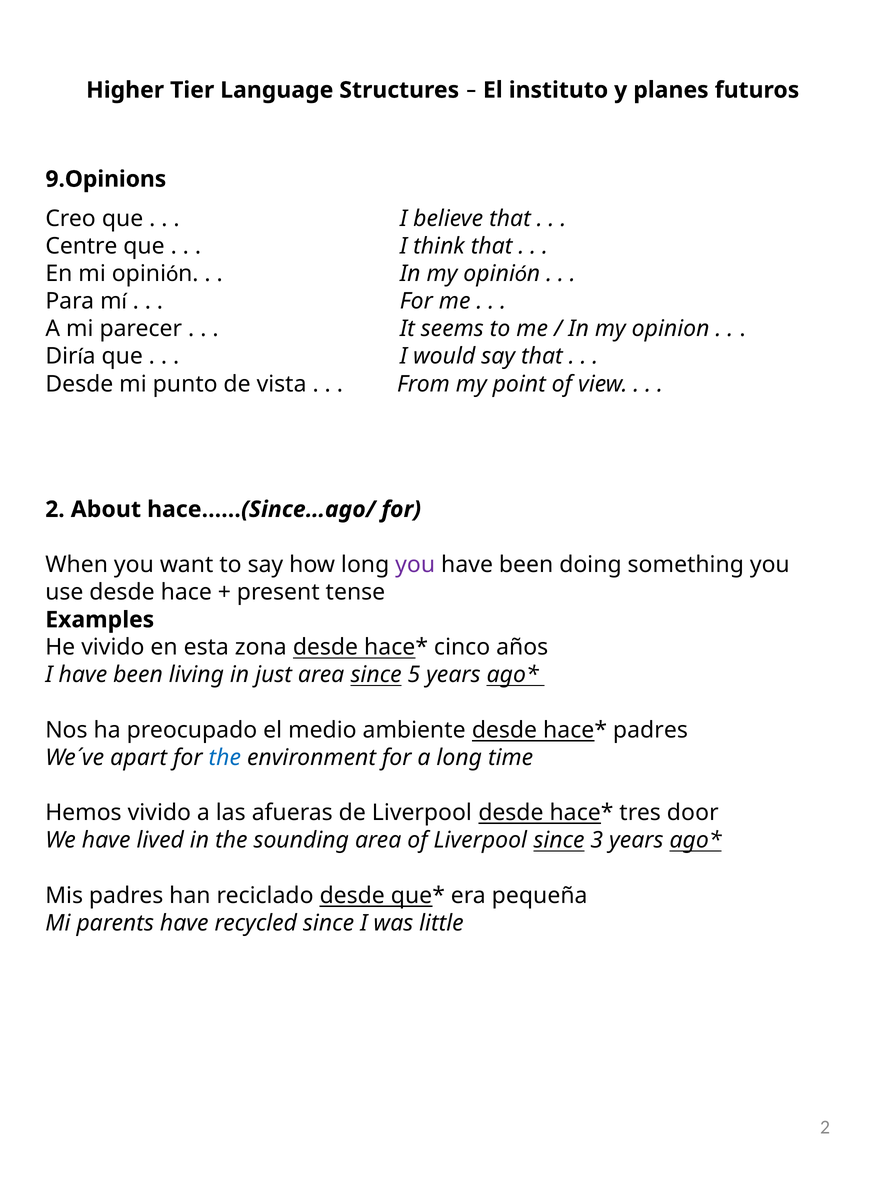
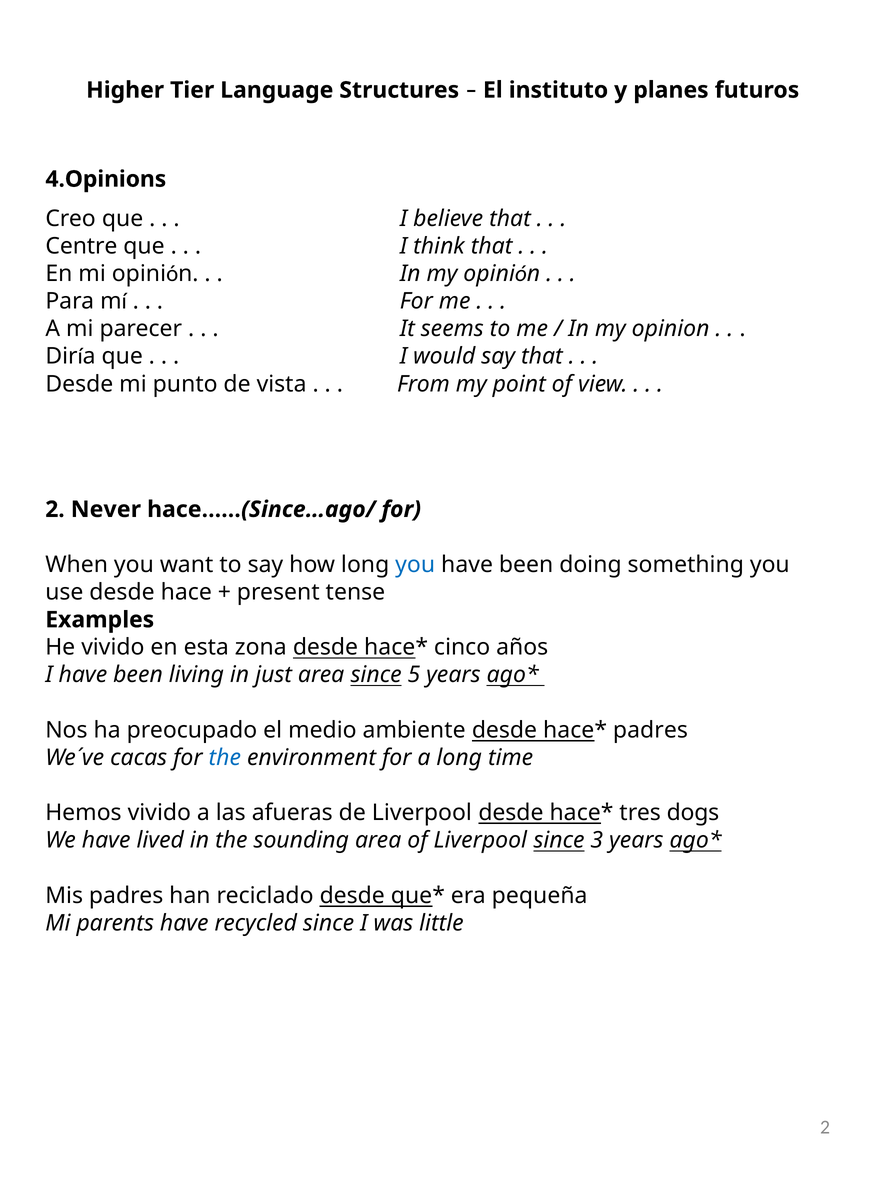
9.Opinions: 9.Opinions -> 4.Opinions (106, 179)
About: About -> Never (106, 510)
you colour: purple -> blue (415, 565)
apart: apart -> cacas (139, 758)
door: door -> dogs (693, 813)
